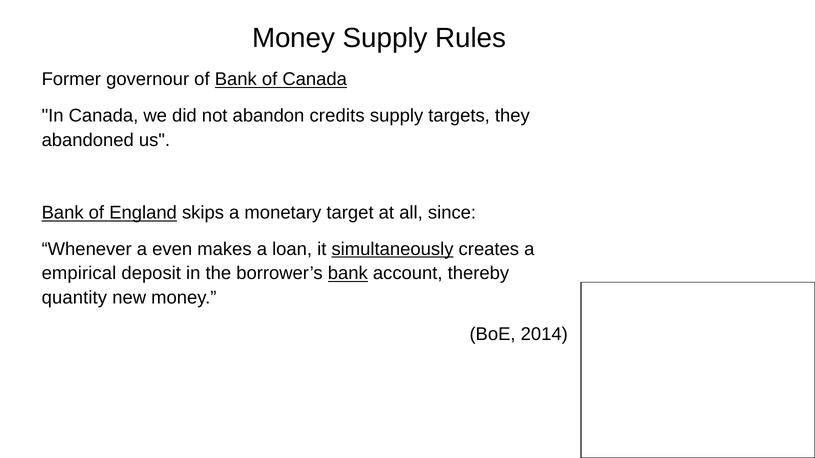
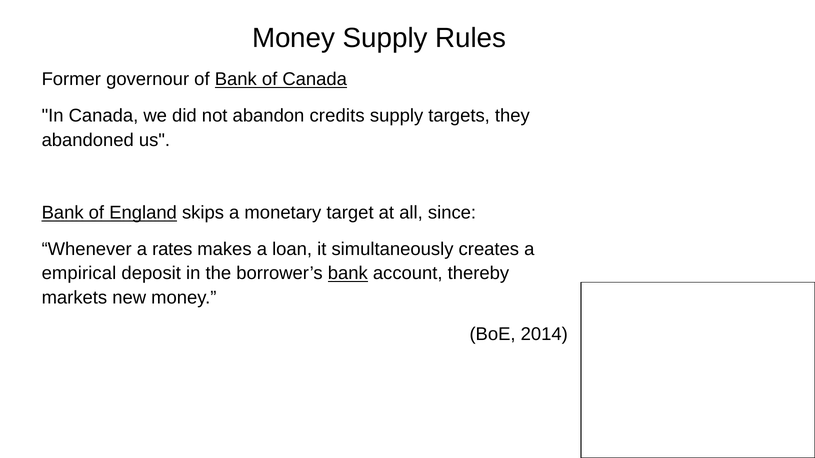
even: even -> rates (172, 249)
simultaneously underline: present -> none (392, 249)
quantity: quantity -> markets (74, 298)
